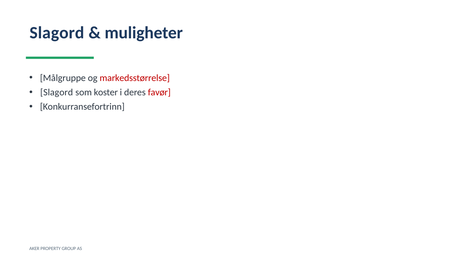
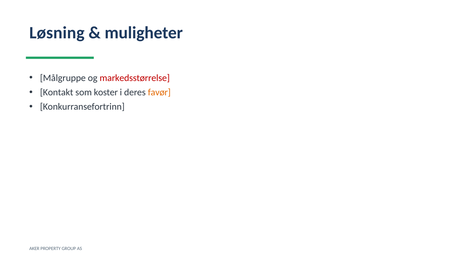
Slagord: Slagord -> Løsning (57, 33)
Slagord: Slagord -> Kontakt (57, 92)
favør colour: red -> orange (159, 92)
